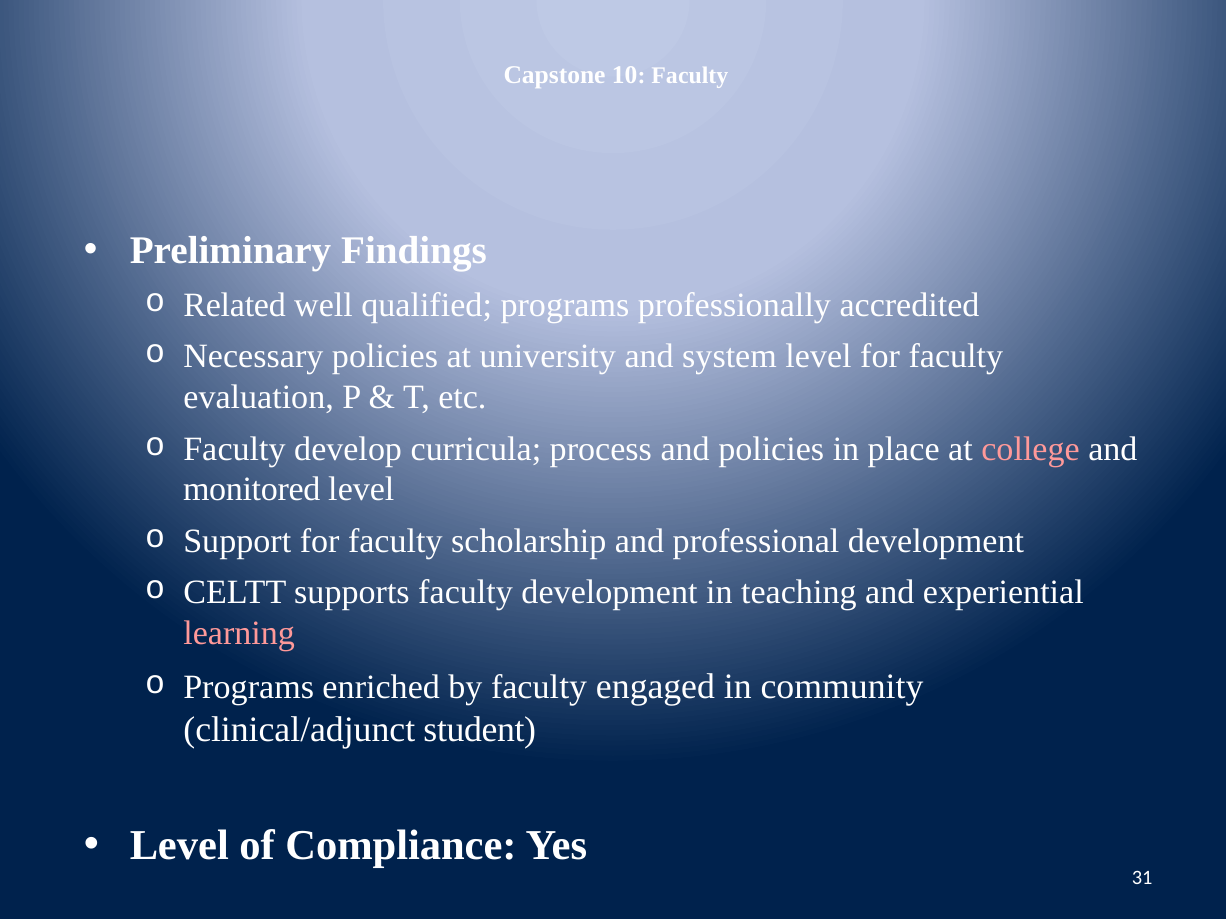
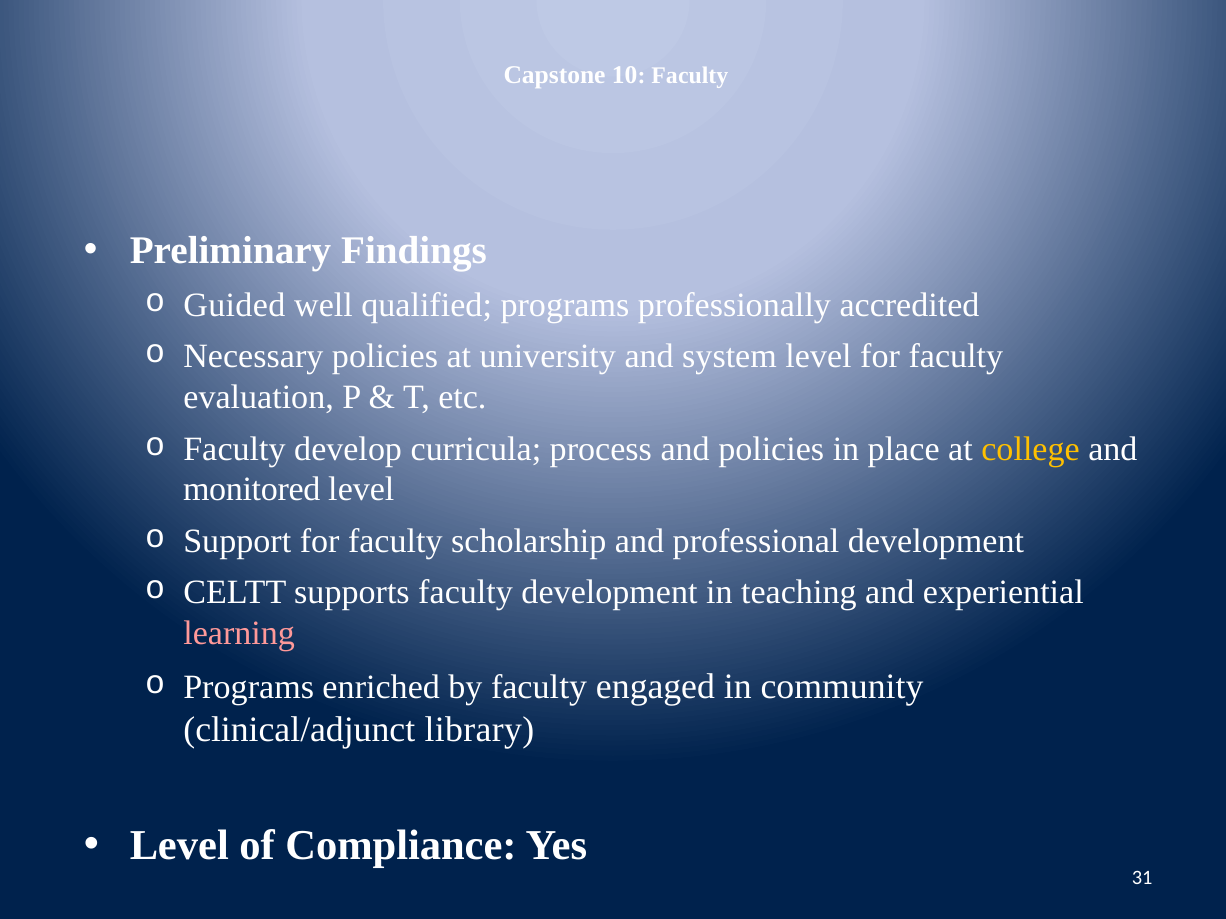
Related: Related -> Guided (234, 305)
college colour: pink -> yellow (1031, 449)
student: student -> library (479, 730)
